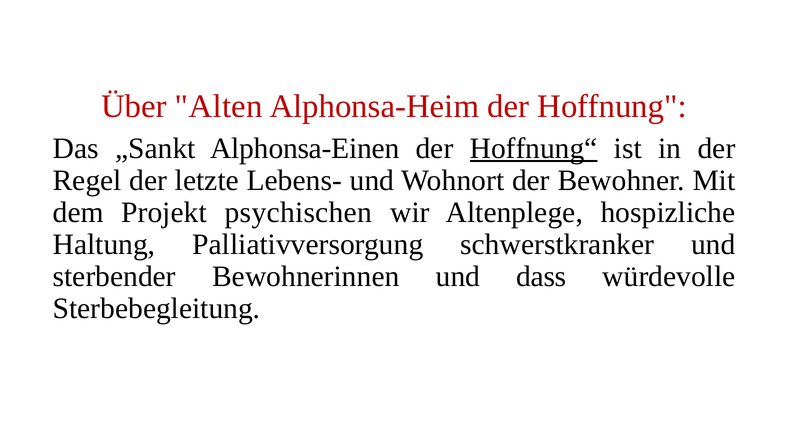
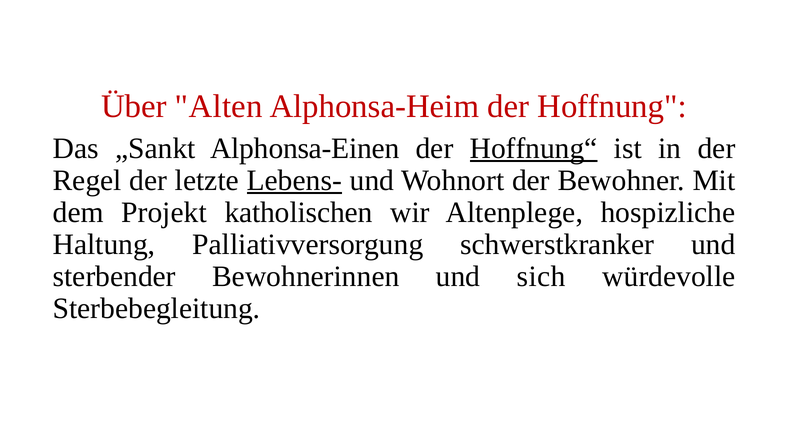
Lebens- underline: none -> present (294, 180)
psychischen: psychischen -> katholischen (299, 212)
dass: dass -> sich (541, 276)
